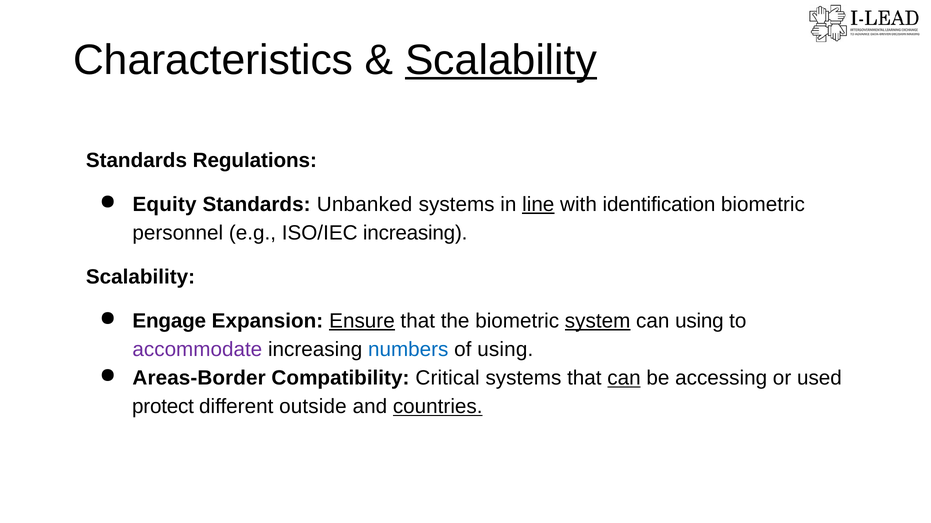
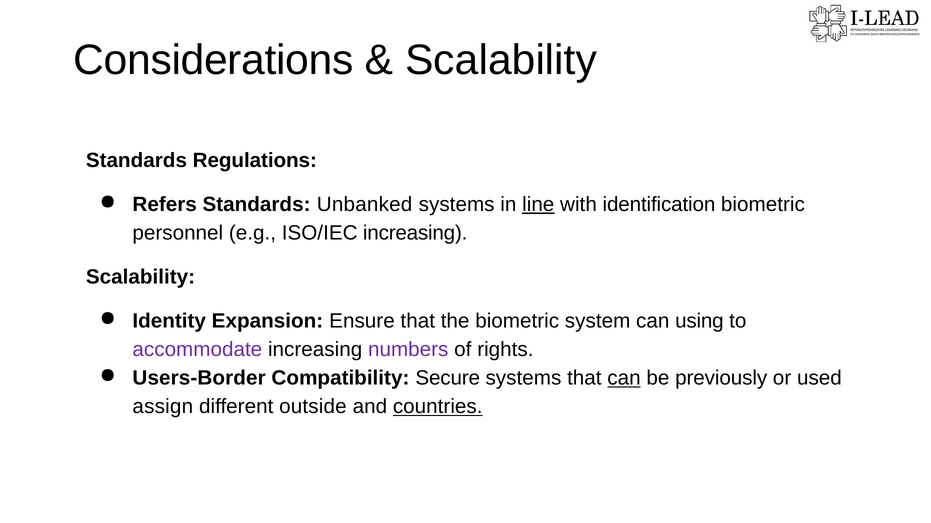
Characteristics: Characteristics -> Considerations (213, 60)
Scalability underline: present -> none (501, 60)
Equity: Equity -> Refers (165, 205)
Engage: Engage -> Identity (169, 321)
Ensure underline: present -> none (362, 321)
system underline: present -> none (598, 321)
numbers colour: blue -> purple (408, 350)
of using: using -> rights (505, 350)
Areas-Border: Areas-Border -> Users-Border (199, 379)
Critical: Critical -> Secure (448, 379)
accessing: accessing -> previously (721, 379)
protect: protect -> assign (163, 407)
